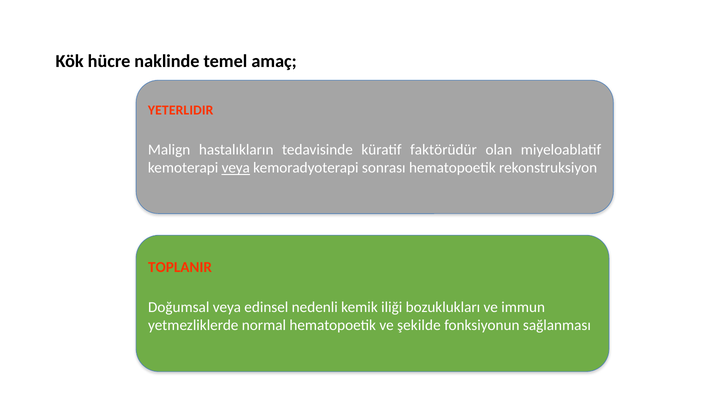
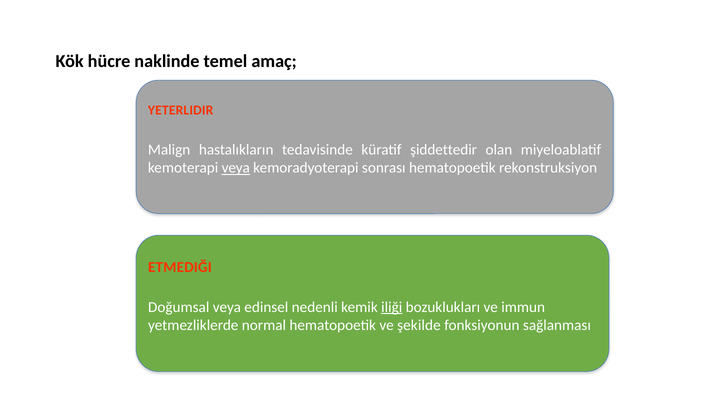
faktörüdür: faktörüdür -> şiddettedir (444, 150)
TOPLANIR: TOPLANIR -> ETMEDIĞI (180, 267)
iliği underline: none -> present (392, 307)
